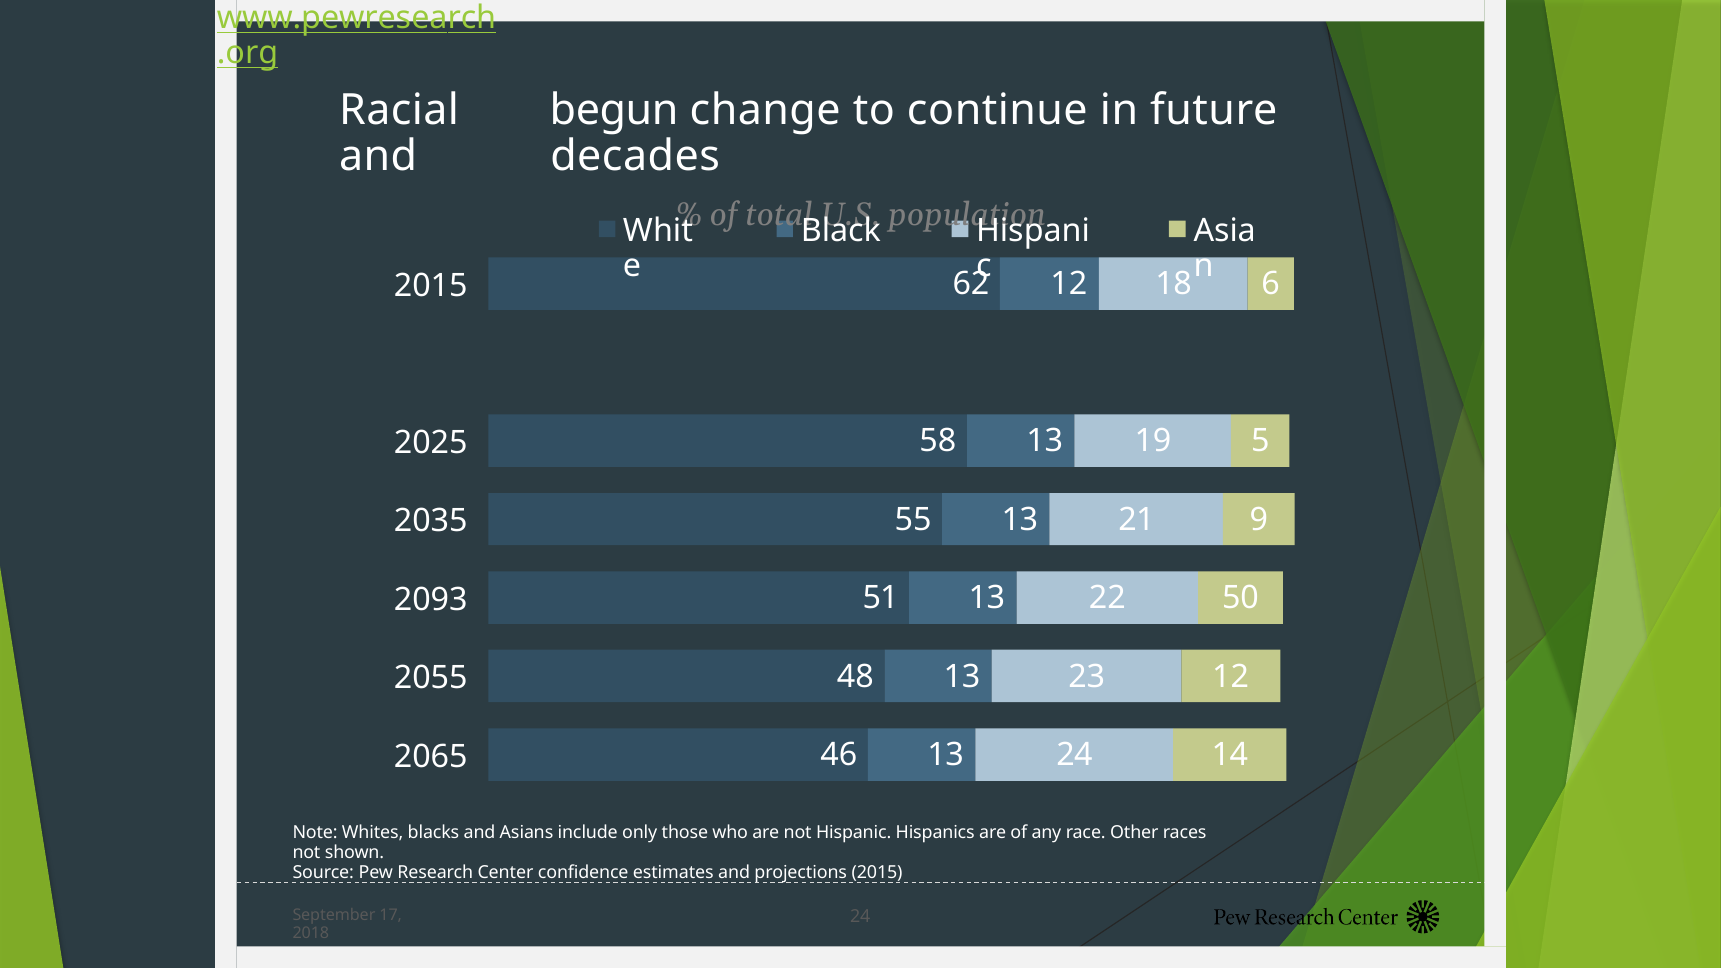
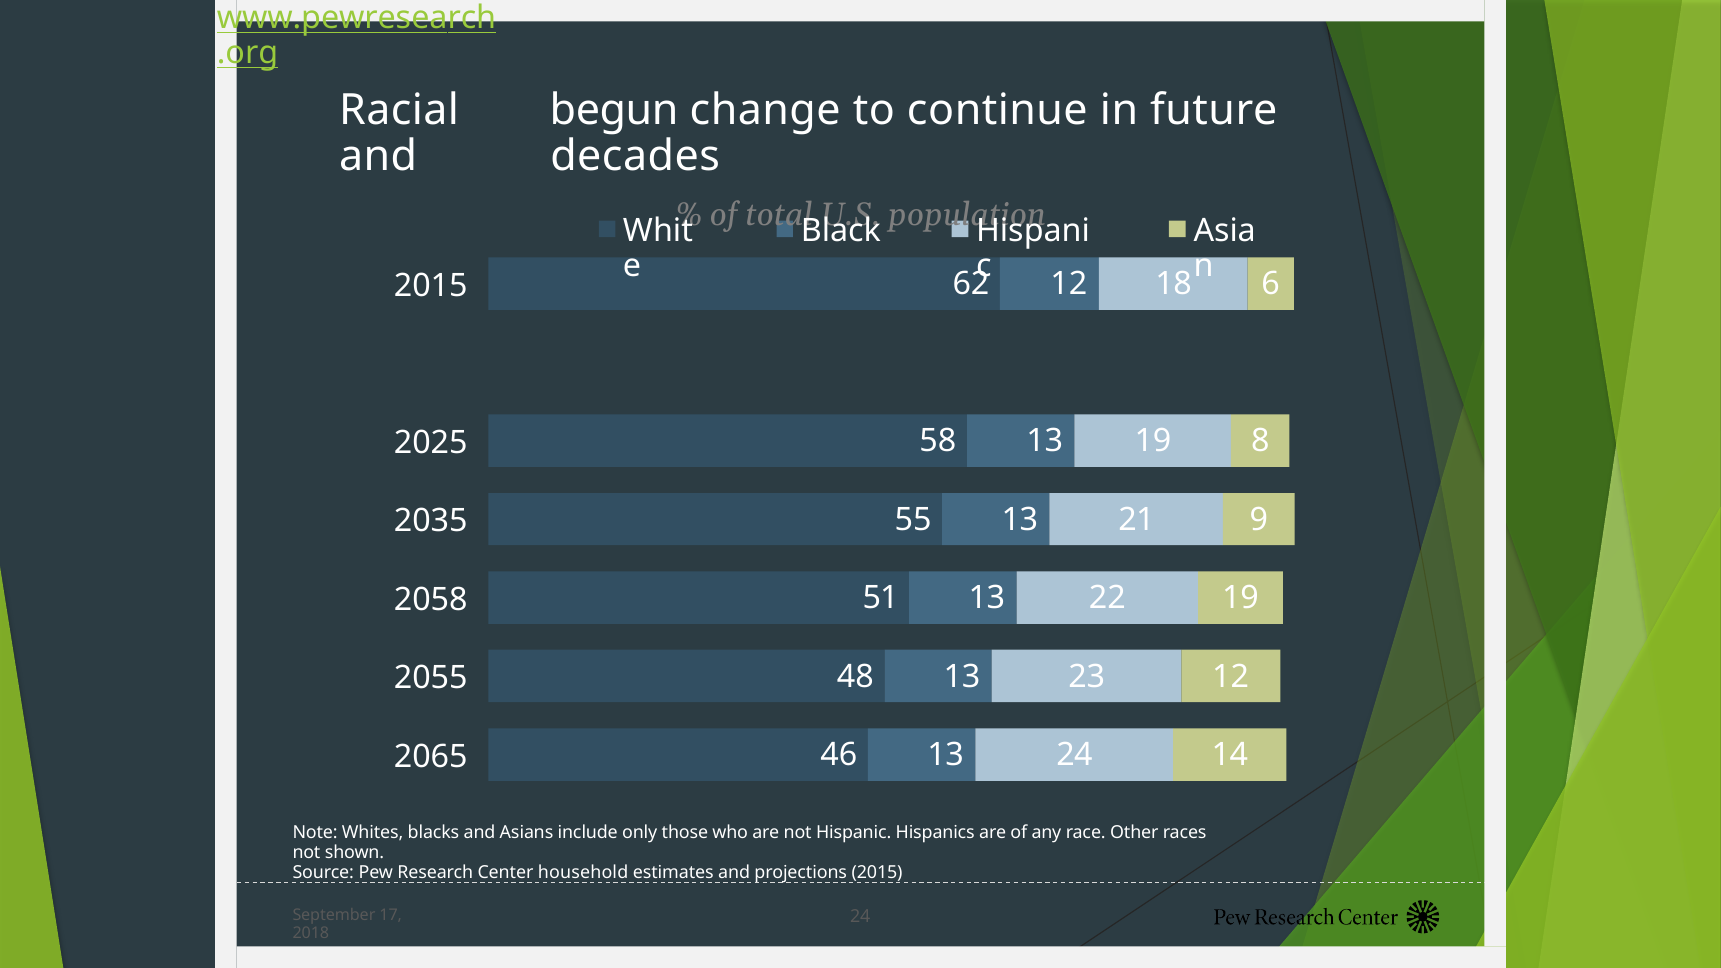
5: 5 -> 8 (1260, 441)
22 50: 50 -> 19 (1240, 598)
2093: 2093 -> 2058 (431, 600)
confidence: confidence -> household (583, 873)
